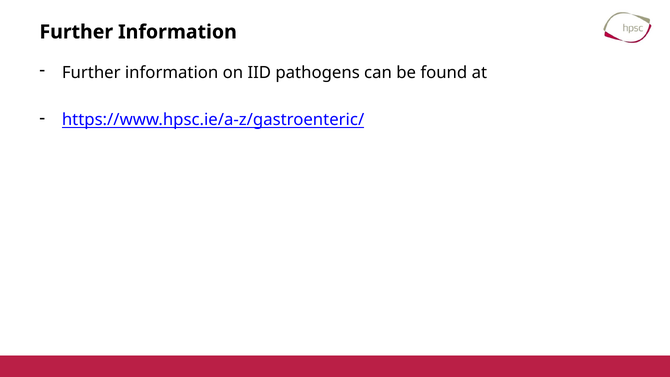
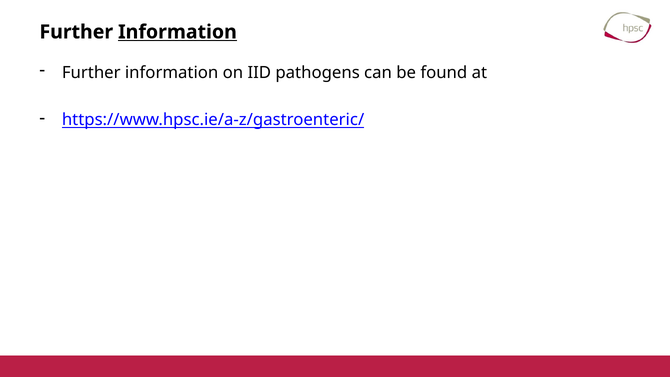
Information underline: none -> present (177, 32)
